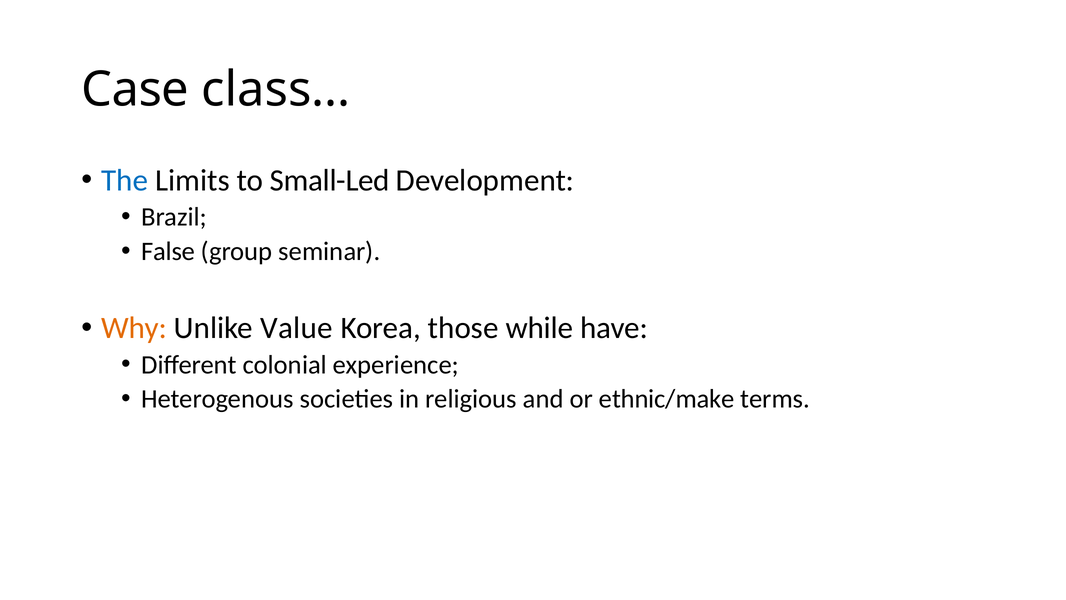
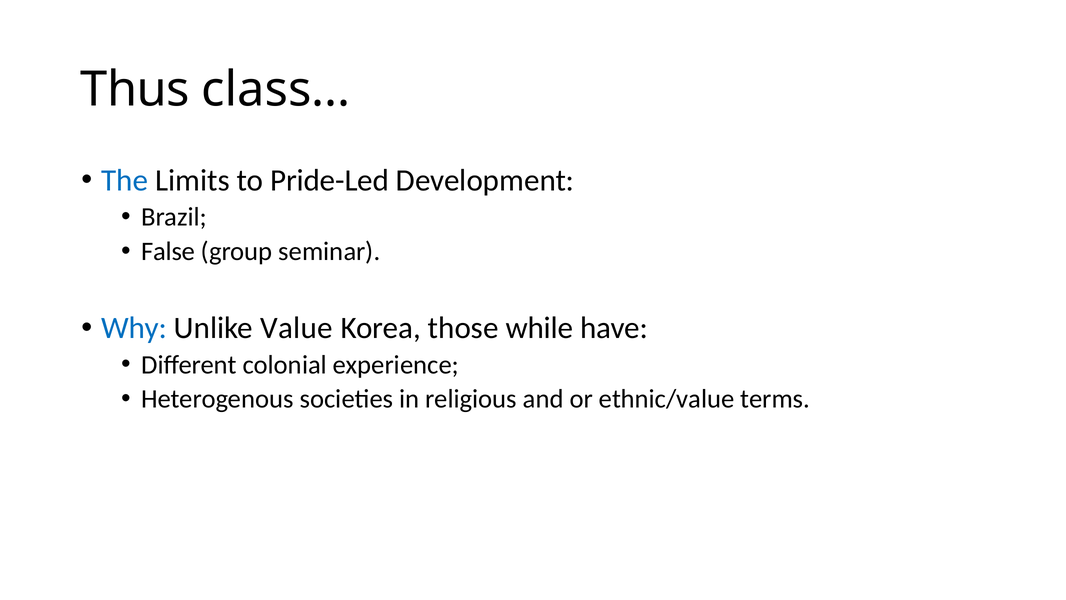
Case: Case -> Thus (135, 90)
Small-Led: Small-Led -> Pride-Led (330, 180)
Why colour: orange -> blue (134, 328)
ethnic/make: ethnic/make -> ethnic/value (667, 399)
